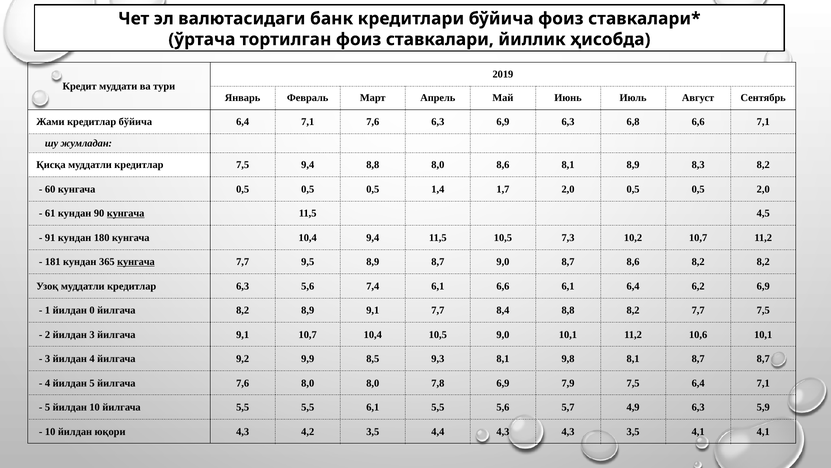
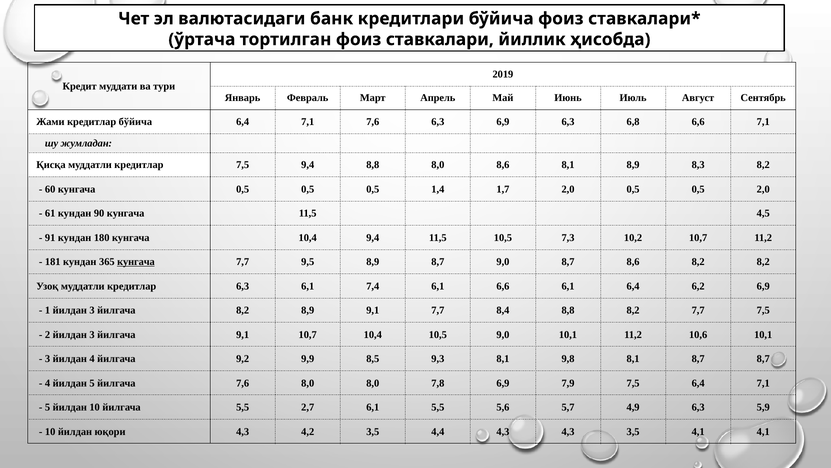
кунгача underline: present -> none (126, 213)
6,3 5,6: 5,6 -> 6,1 (308, 286)
1 йилдан 0: 0 -> 3 (92, 310)
5,5 5,5: 5,5 -> 2,7 (308, 407)
